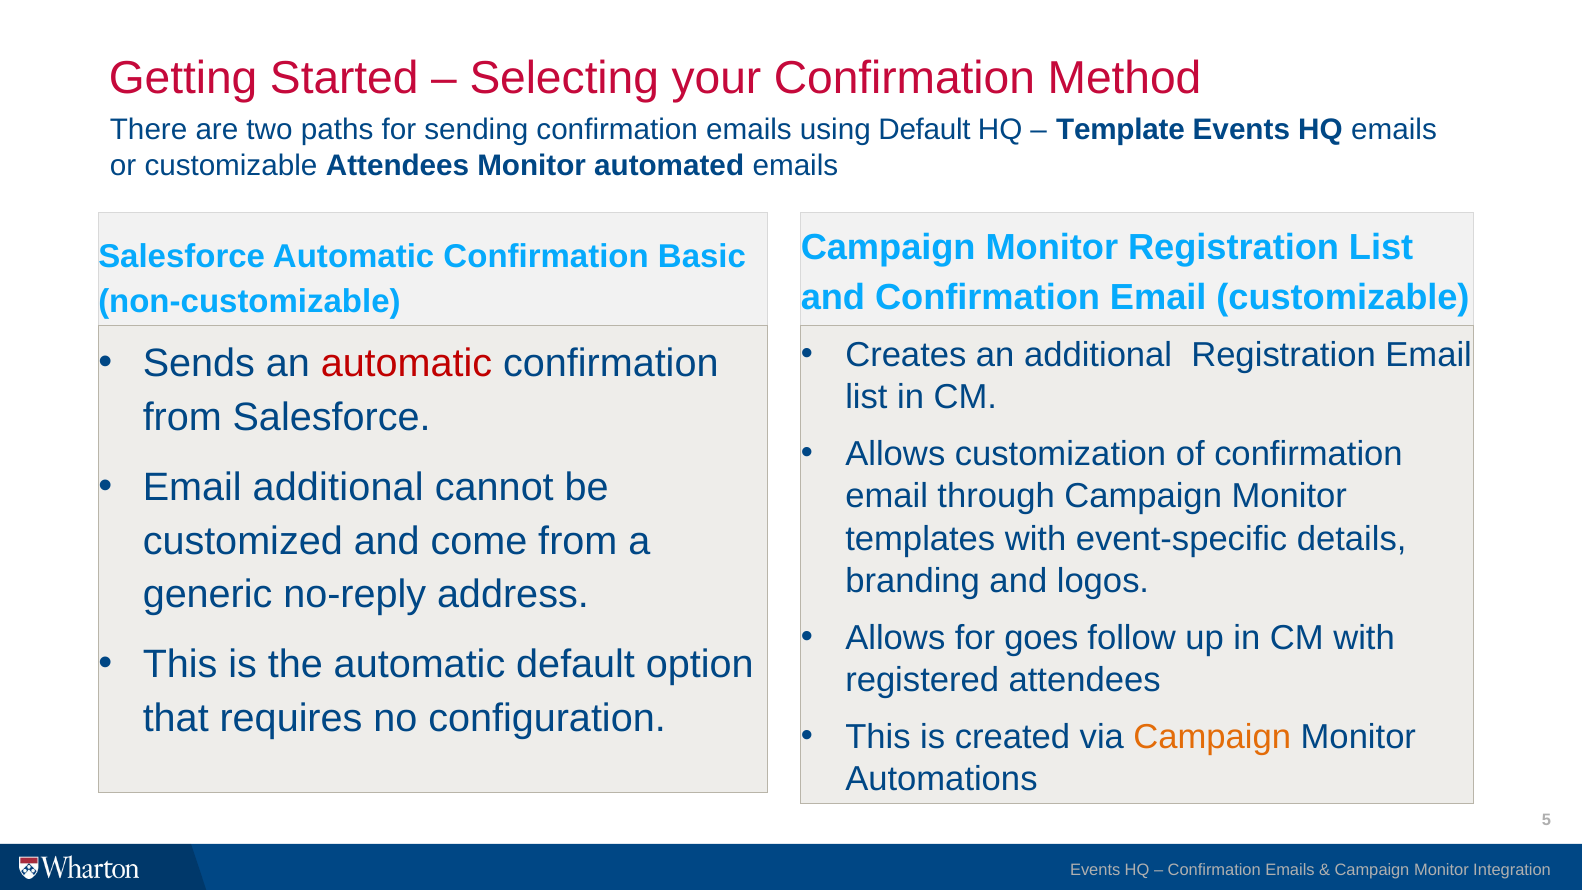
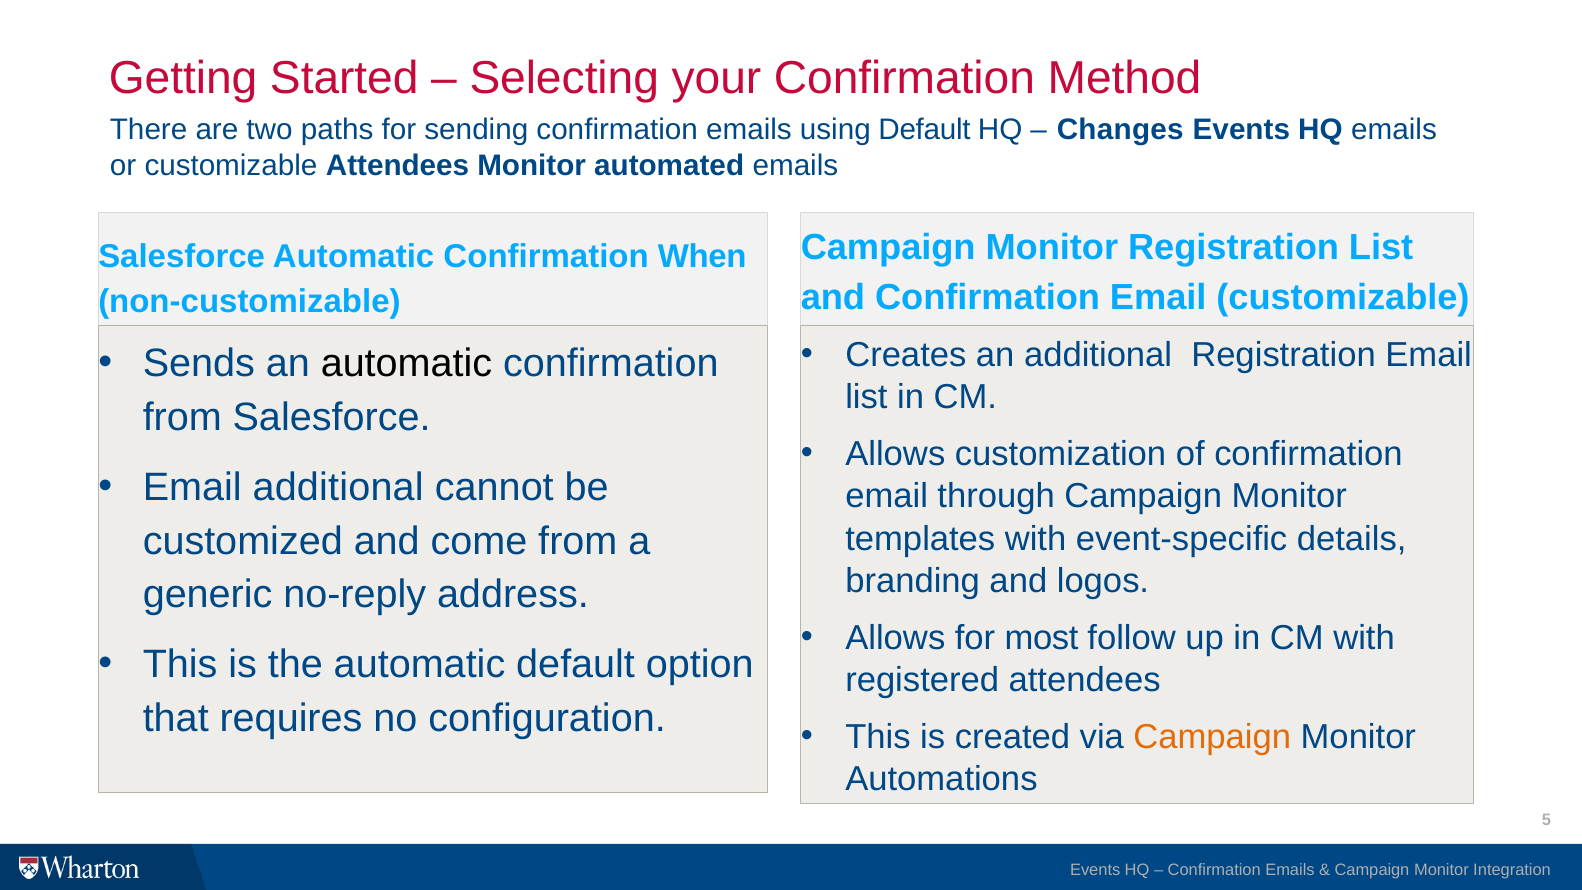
Template: Template -> Changes (1120, 130)
Basic: Basic -> When (702, 257)
automatic colour: red -> black (406, 364)
goes: goes -> most (1042, 638)
